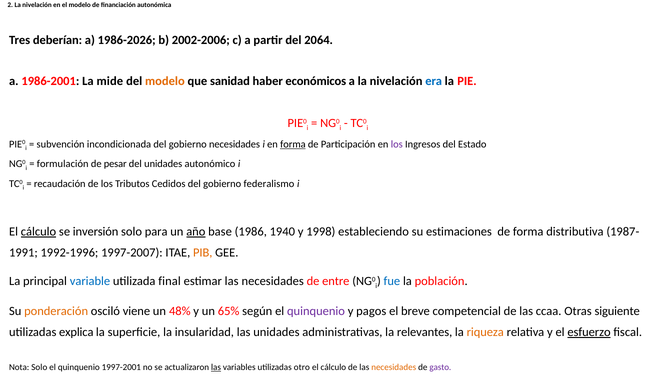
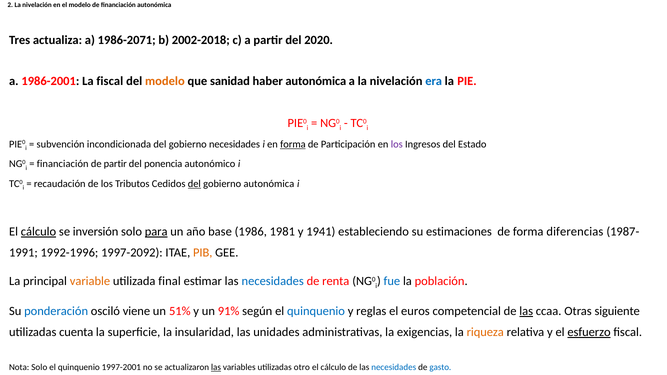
deberían: deberían -> actualiza (58, 40)
1986-2026: 1986-2026 -> 1986-2071 (127, 40)
2002-2006: 2002-2006 -> 2002-2018 (201, 40)
2064: 2064 -> 2020 (319, 40)
La mide: mide -> fiscal (110, 81)
haber económicos: económicos -> autonómica (316, 81)
formulación: formulación -> financiación (63, 164)
de pesar: pesar -> partir (115, 164)
del unidades: unidades -> ponencia (163, 164)
del underline: none -> present (194, 184)
gobierno federalismo: federalismo -> autonómica (269, 184)
para underline: none -> present (156, 232)
año underline: present -> none (196, 232)
1940: 1940 -> 1981 (282, 232)
1998: 1998 -> 1941 (321, 232)
distributiva: distributiva -> diferencias (575, 232)
1997-2007: 1997-2007 -> 1997-2092 (132, 253)
variable colour: blue -> orange (90, 281)
necesidades colour: black -> blue (273, 281)
entre: entre -> renta (336, 281)
ponderación colour: orange -> blue (56, 311)
48%: 48% -> 51% (180, 311)
65%: 65% -> 91% (229, 311)
quinquenio colour: purple -> blue (316, 311)
pagos: pagos -> reglas (371, 311)
breve: breve -> euros (415, 311)
las underline: none -> present (526, 311)
explica: explica -> cuenta (76, 332)
relevantes: relevantes -> exigencias (425, 332)
necesidades colour: orange -> blue (394, 367)
gasto colour: purple -> blue (440, 367)
